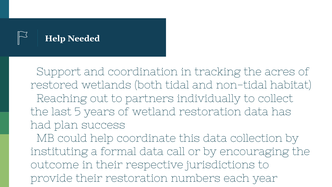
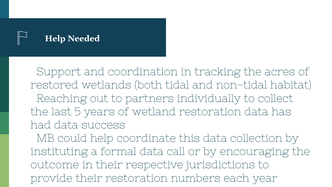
had plan: plan -> data (66, 125)
